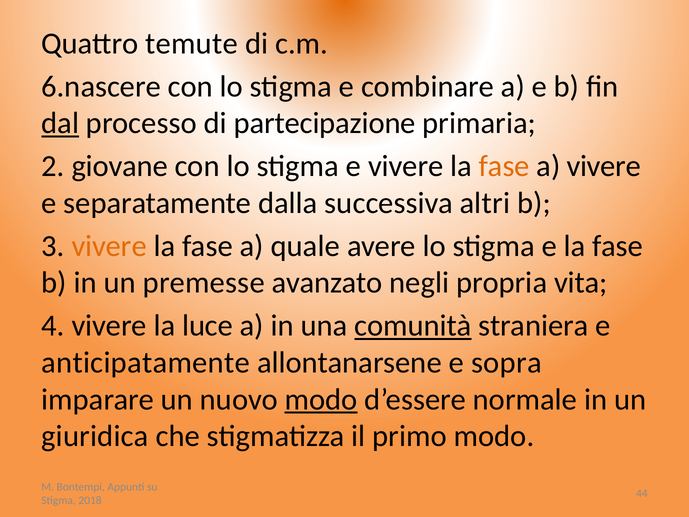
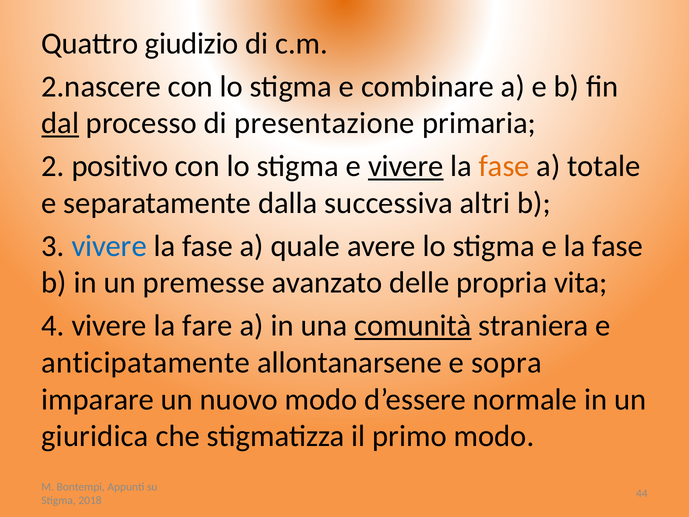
temute: temute -> giudizio (192, 44)
6.nascere: 6.nascere -> 2.nascere (101, 87)
partecipazione: partecipazione -> presentazione (324, 123)
giovane: giovane -> positivo (120, 166)
vivere underline: none -> present (406, 166)
a vivere: vivere -> totale (604, 166)
vivere colour: orange -> blue (109, 246)
negli: negli -> delle (419, 283)
luce: luce -> fare (207, 326)
modo underline: present -> none (321, 399)
